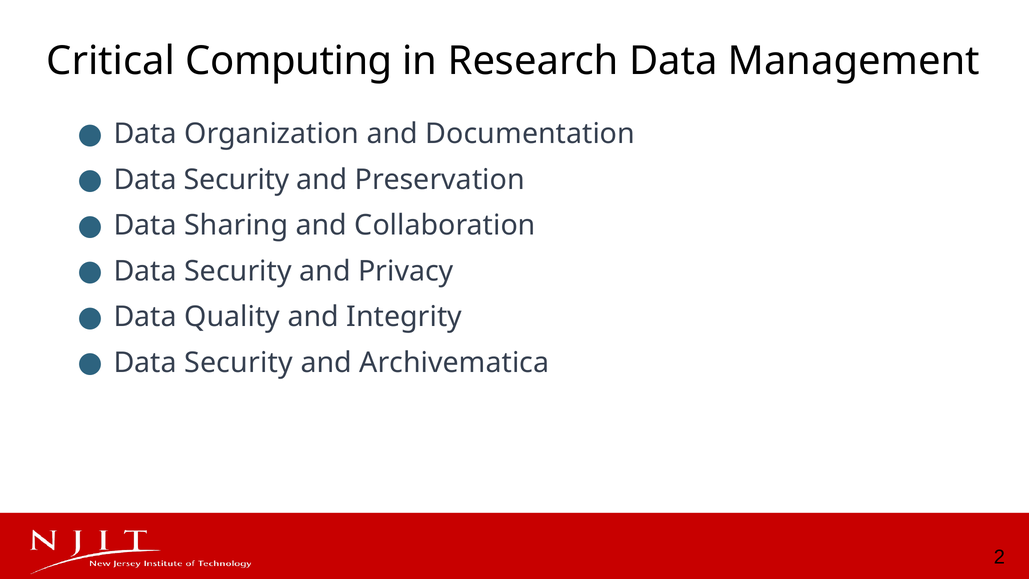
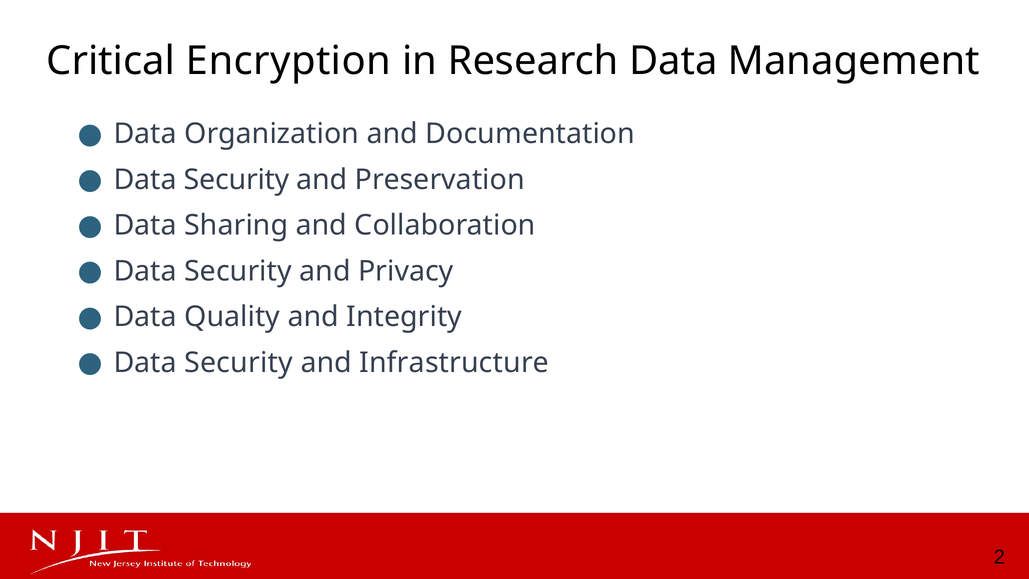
Computing: Computing -> Encryption (288, 61)
Archivematica: Archivematica -> Infrastructure (454, 363)
